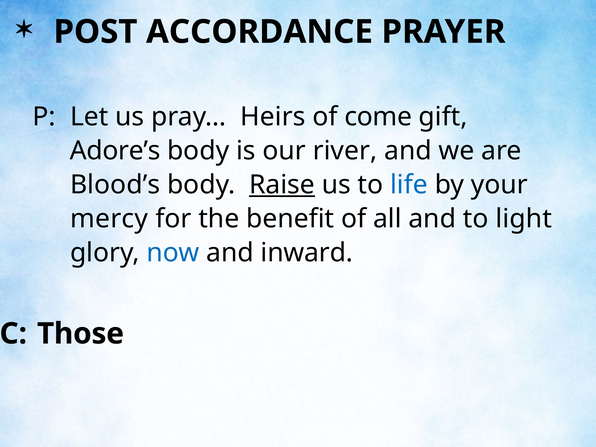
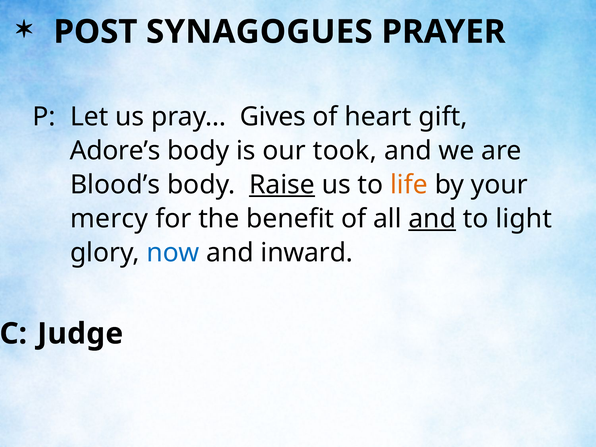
ACCORDANCE: ACCORDANCE -> SYNAGOGUES (259, 32)
Heirs: Heirs -> Gives (273, 117)
come: come -> heart (378, 117)
river: river -> took (345, 151)
life colour: blue -> orange (409, 185)
and underline: none -> present (432, 219)
Those: Those -> Judge (80, 334)
